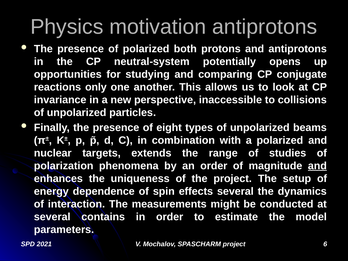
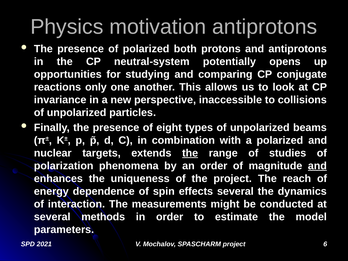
the underline: none -> present (190, 153)
setup: setup -> reach (297, 179)
contains: contains -> methods (103, 217)
